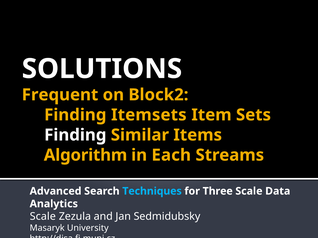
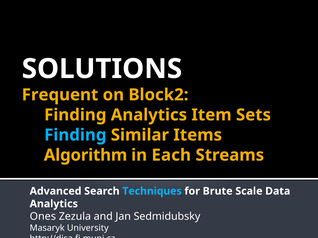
Finding Itemsets: Itemsets -> Analytics (149, 115)
Finding colour: white -> light blue (75, 135)
Three: Three -> Brute (218, 192)
Scale: Scale -> Ones (43, 217)
